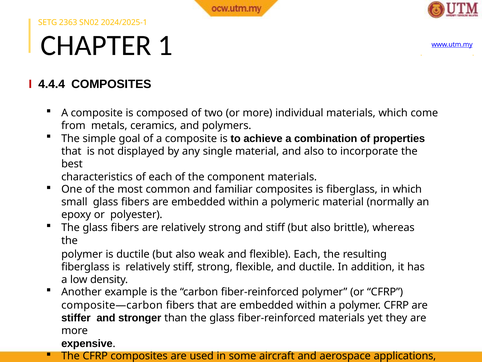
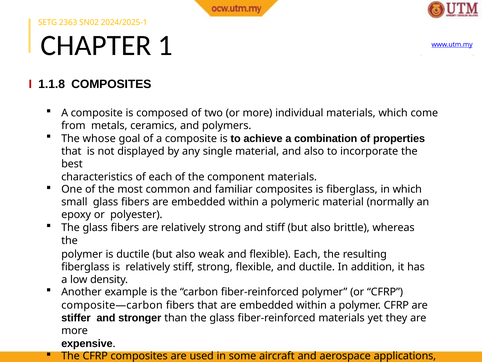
4.4.4: 4.4.4 -> 1.1.8 (52, 84)
simple: simple -> whose (99, 138)
